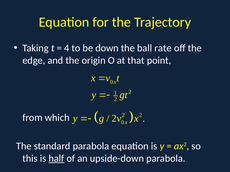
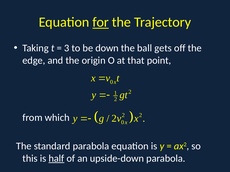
for underline: none -> present (101, 22)
4: 4 -> 3 (67, 48)
rate: rate -> gets (163, 48)
